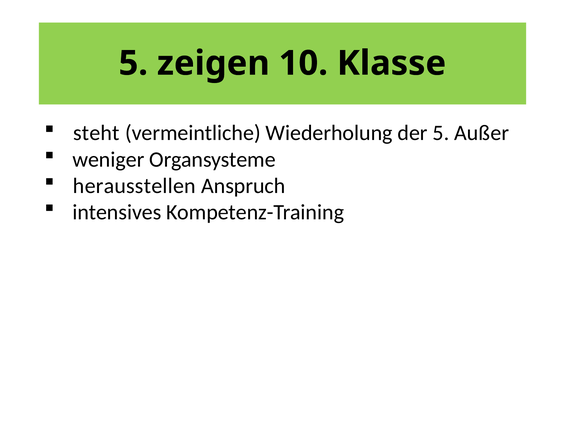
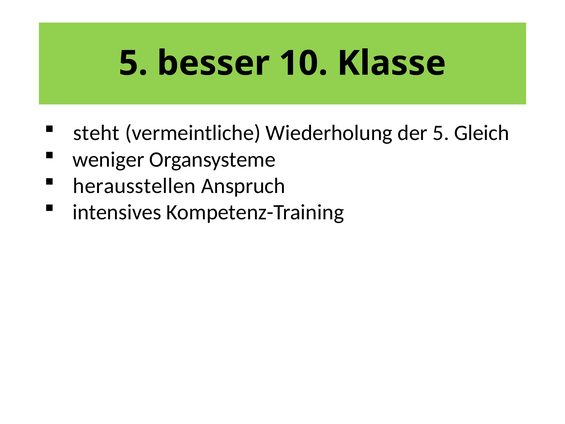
zeigen: zeigen -> besser (213, 63)
Außer: Außer -> Gleich (482, 133)
